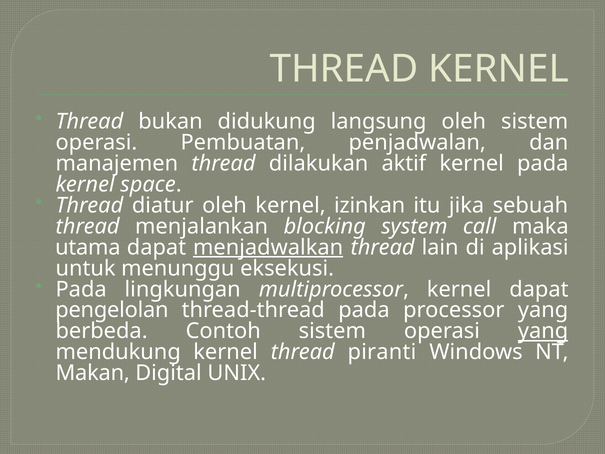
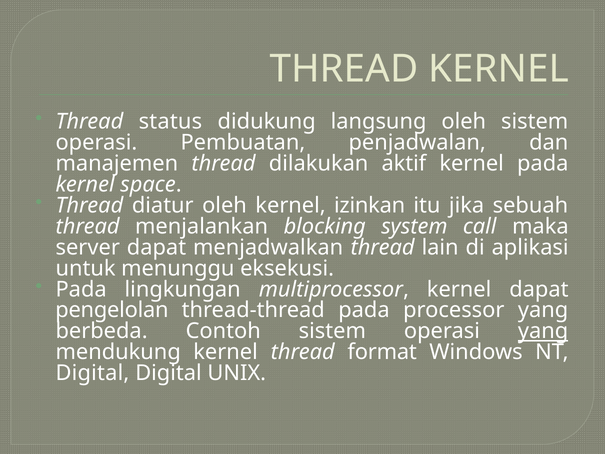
bukan: bukan -> status (170, 121)
utama: utama -> server (88, 247)
menjadwalkan underline: present -> none (268, 247)
piranti: piranti -> format (382, 352)
Makan: Makan -> Digital (92, 373)
